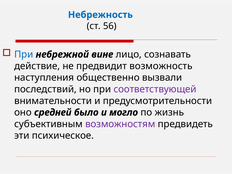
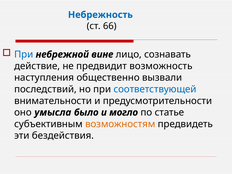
56: 56 -> 66 (110, 26)
соответствующей colour: purple -> blue (155, 89)
средней: средней -> умысла (53, 112)
жизнь: жизнь -> статье (169, 112)
возможностям colour: purple -> orange (120, 124)
психическое: психическое -> бездействия (63, 136)
